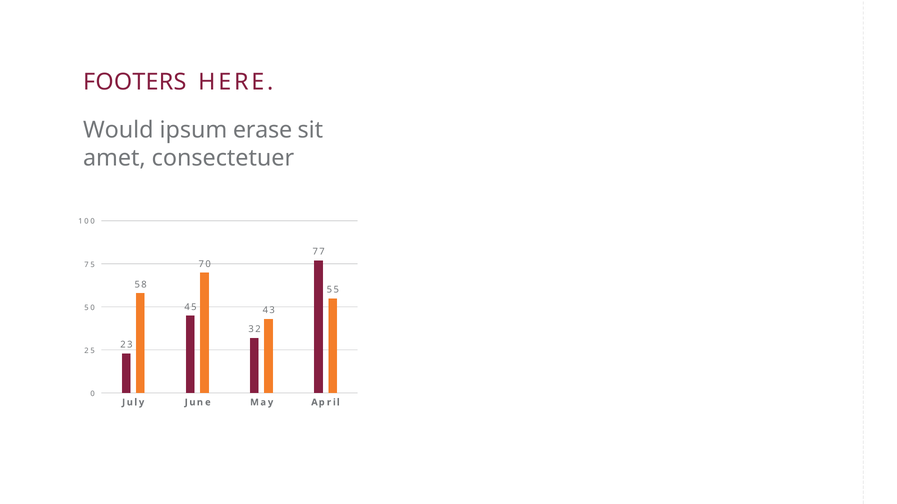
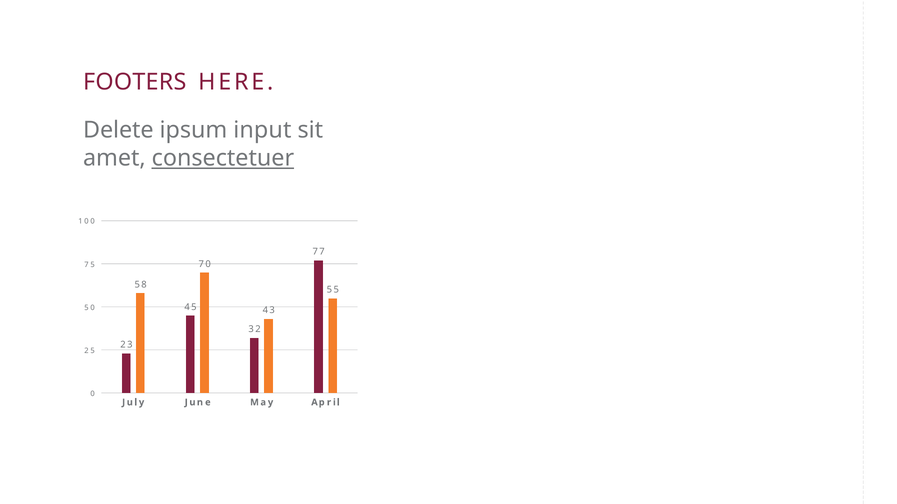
Would: Would -> Delete (118, 130)
erase: erase -> input (262, 130)
consectetuer underline: none -> present (223, 158)
